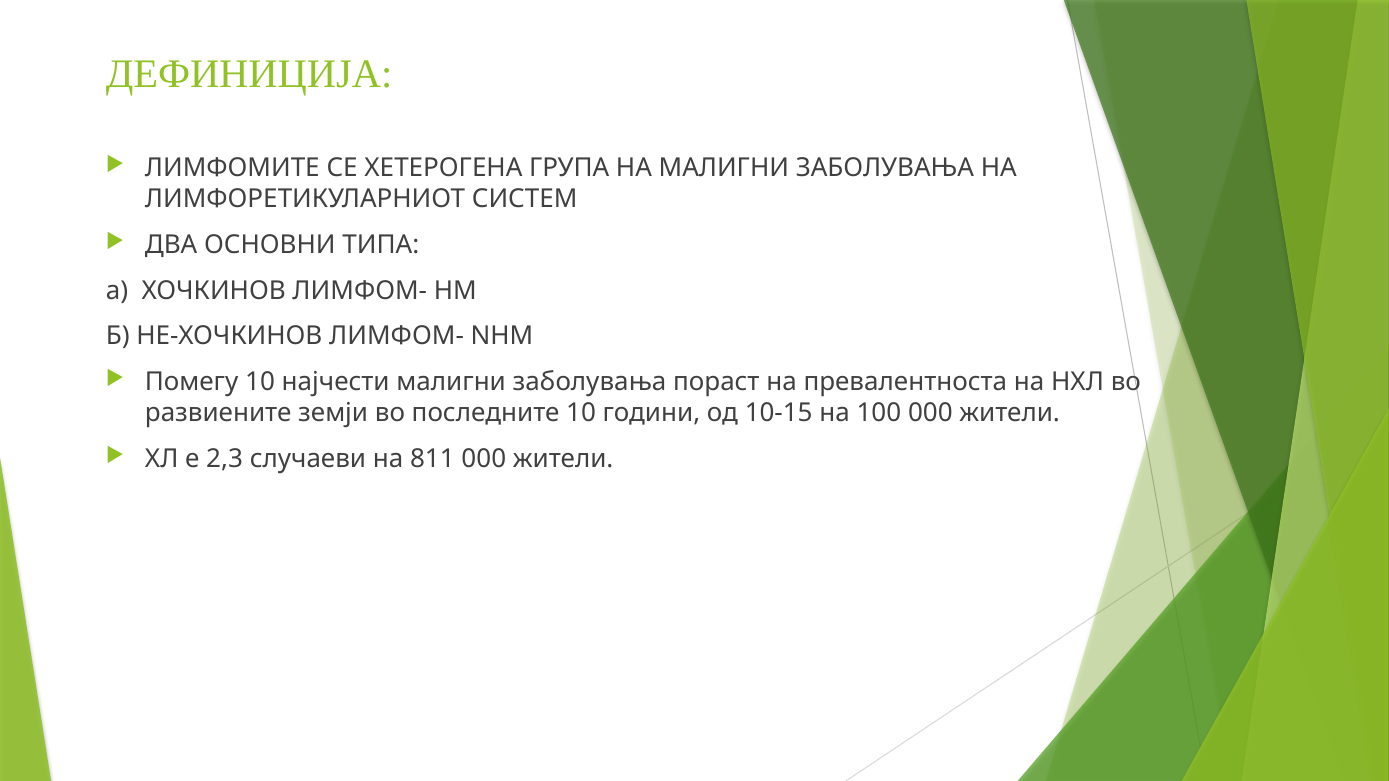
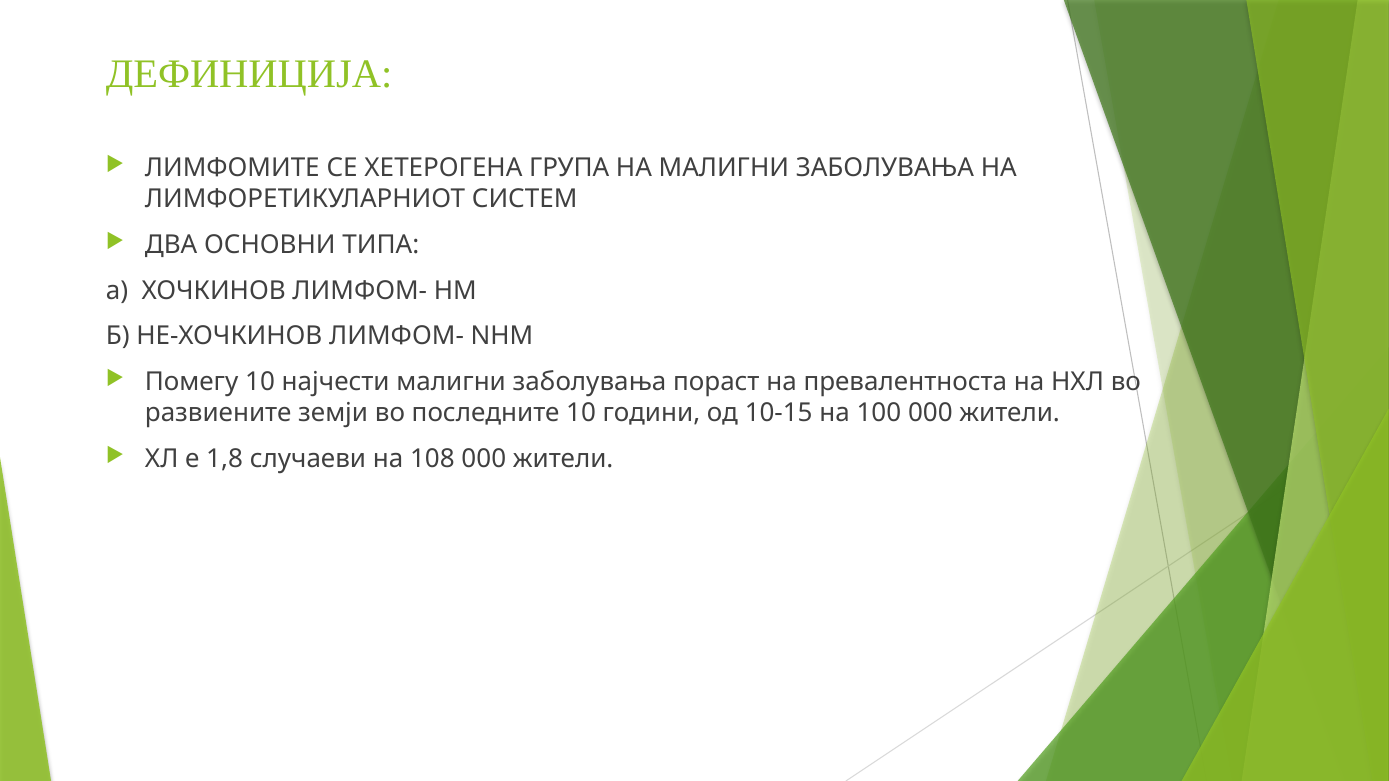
2,3: 2,3 -> 1,8 (225, 459)
811: 811 -> 108 (432, 459)
